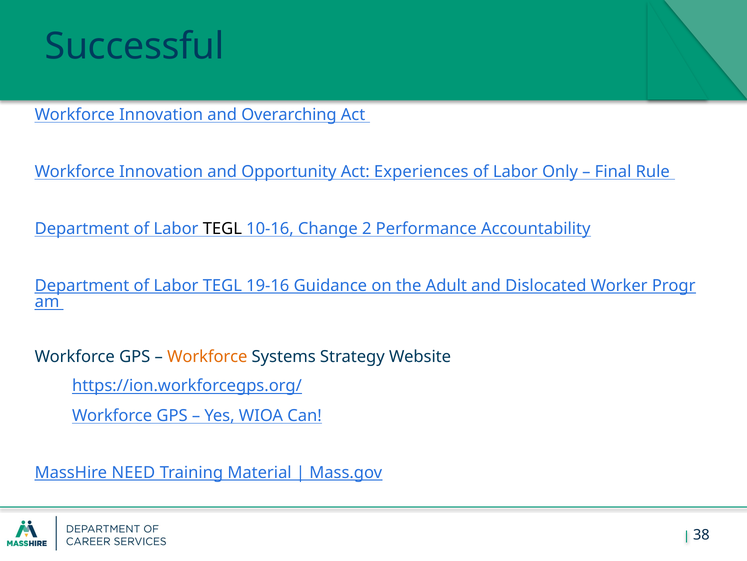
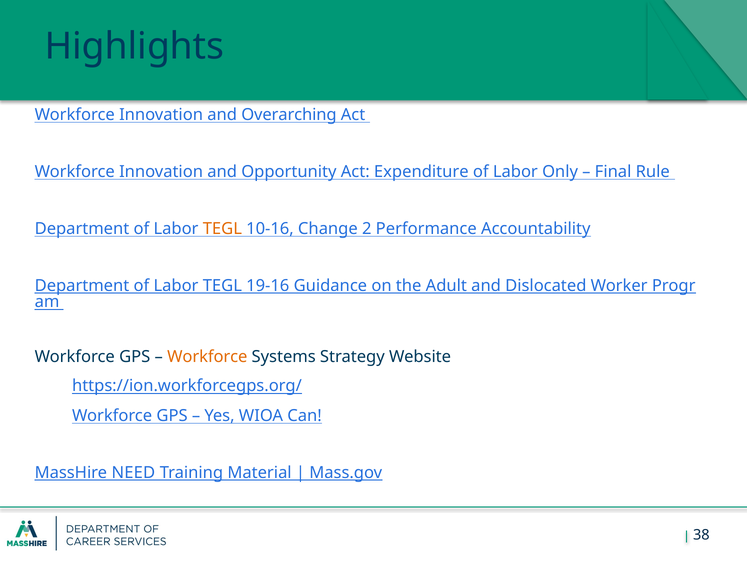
Successful: Successful -> Highlights (135, 46)
Experiences: Experiences -> Expenditure (421, 171)
TEGL colour: black -> orange (222, 228)
